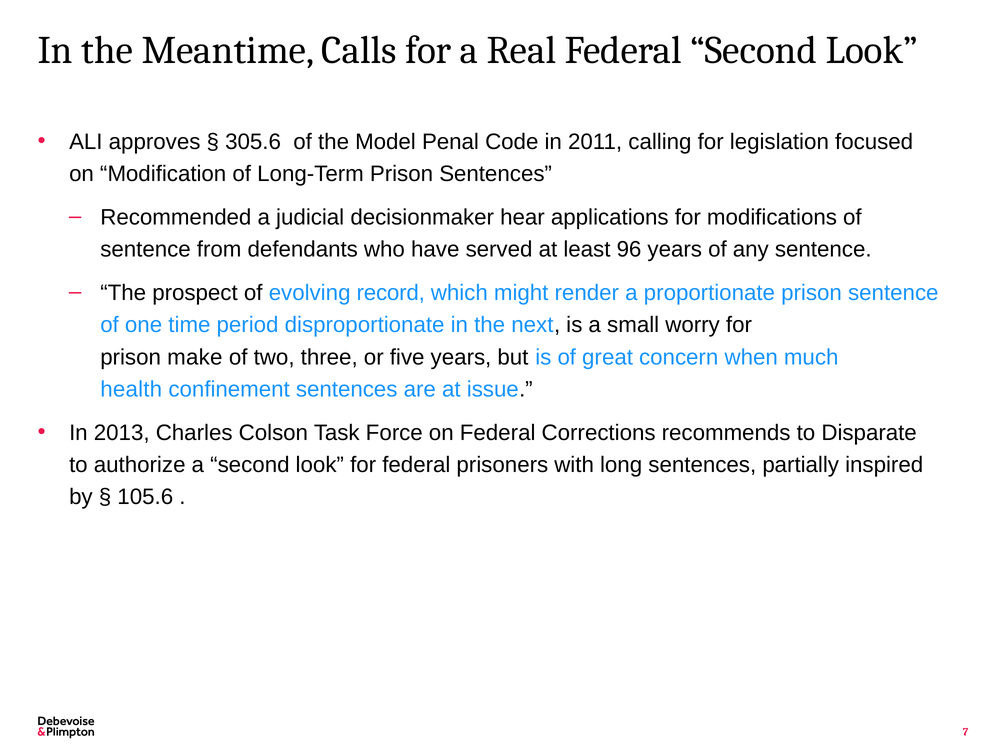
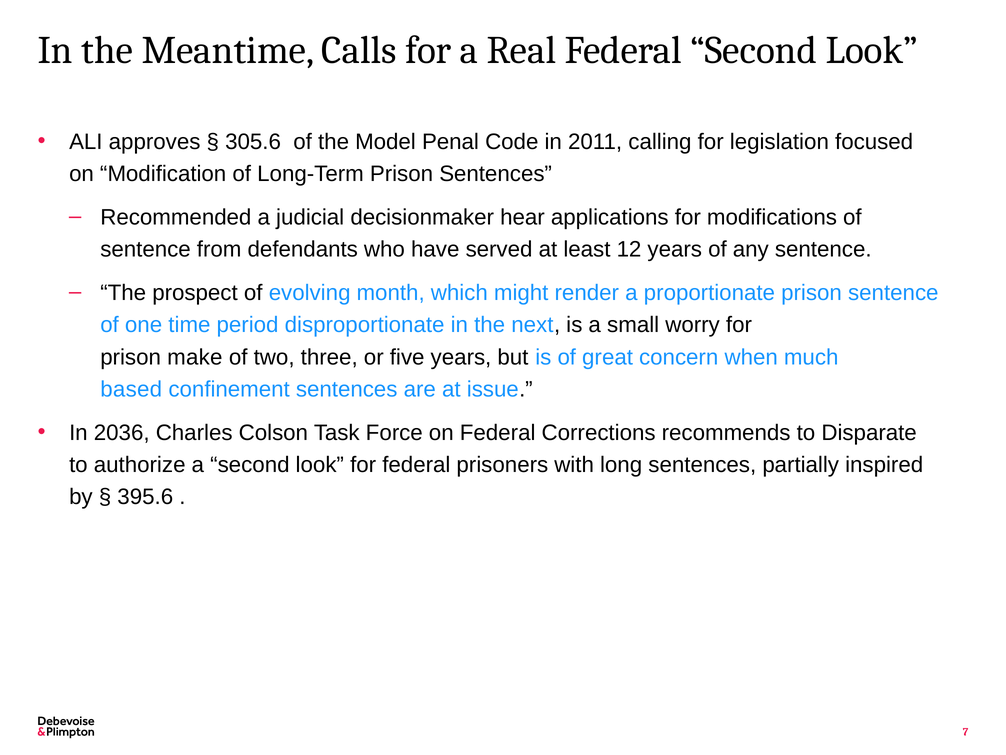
96: 96 -> 12 (629, 249)
record: record -> month (391, 293)
health: health -> based (131, 389)
2013: 2013 -> 2036 (122, 432)
105.6: 105.6 -> 395.6 (145, 497)
